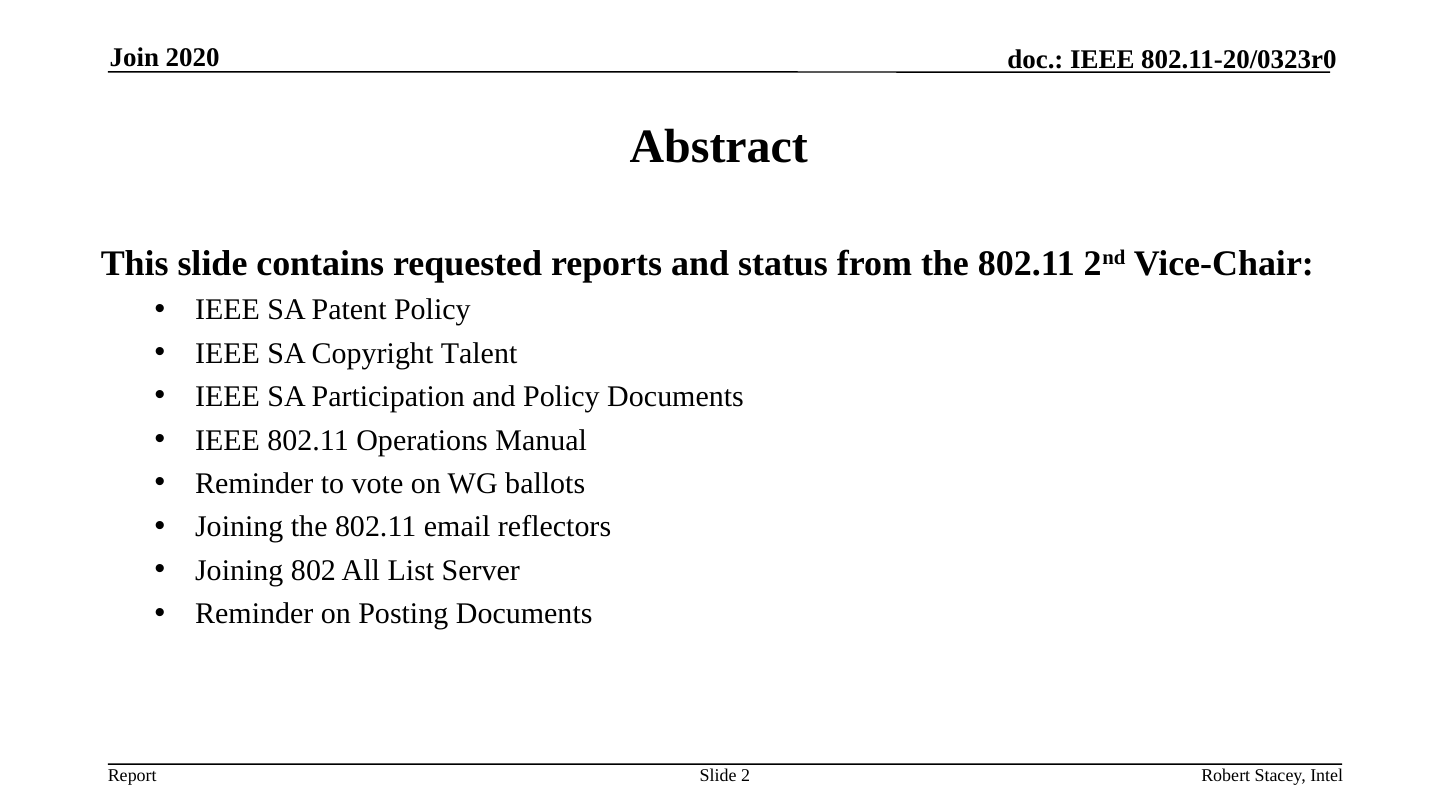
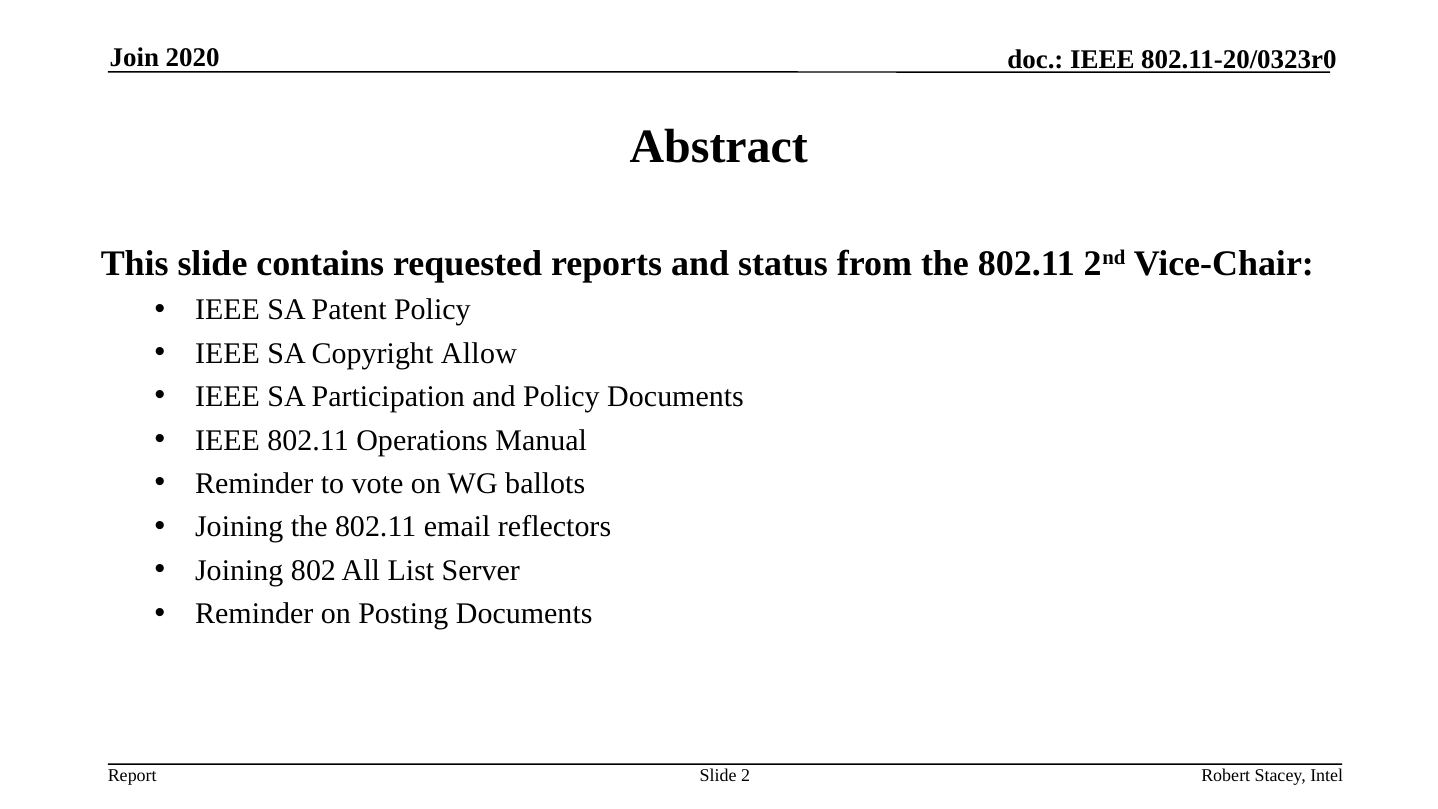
Talent: Talent -> Allow (479, 353)
